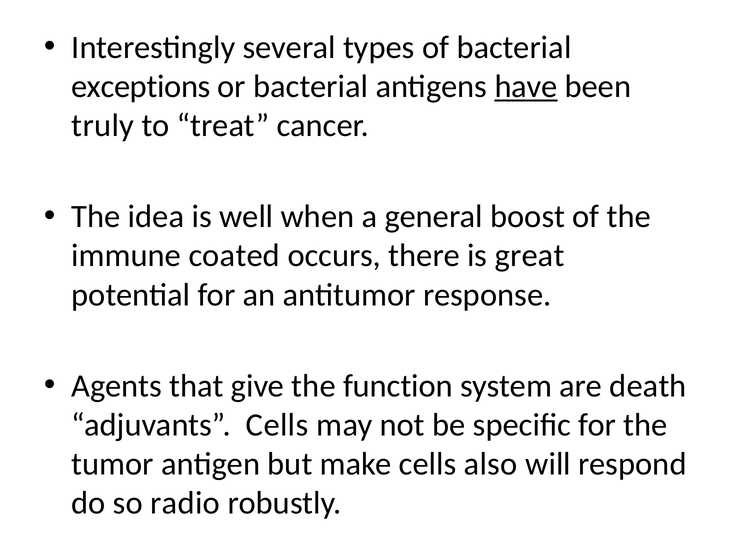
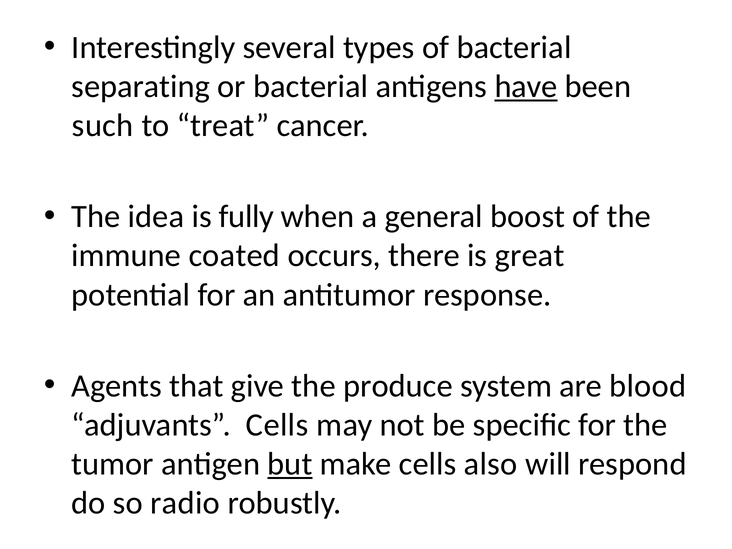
exceptions: exceptions -> separating (141, 86)
truly: truly -> such (103, 126)
well: well -> fully (246, 217)
function: function -> produce (398, 386)
death: death -> blood (648, 386)
but underline: none -> present (290, 464)
